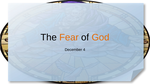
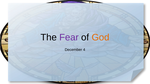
Fear colour: orange -> purple (69, 37)
